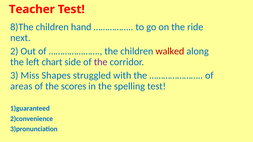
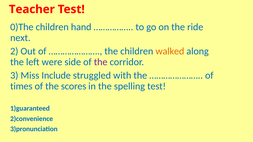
8)The: 8)The -> 0)The (22, 27)
walked colour: red -> orange (170, 51)
chart: chart -> were (52, 62)
Shapes: Shapes -> Include (56, 76)
areas: areas -> times (21, 86)
